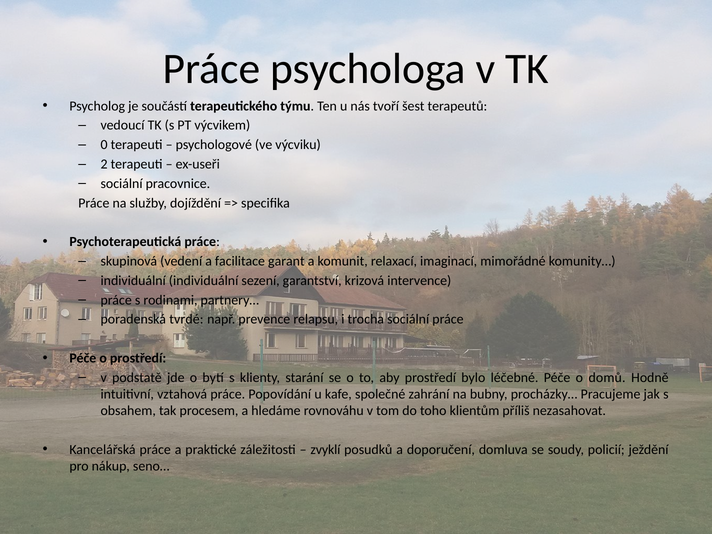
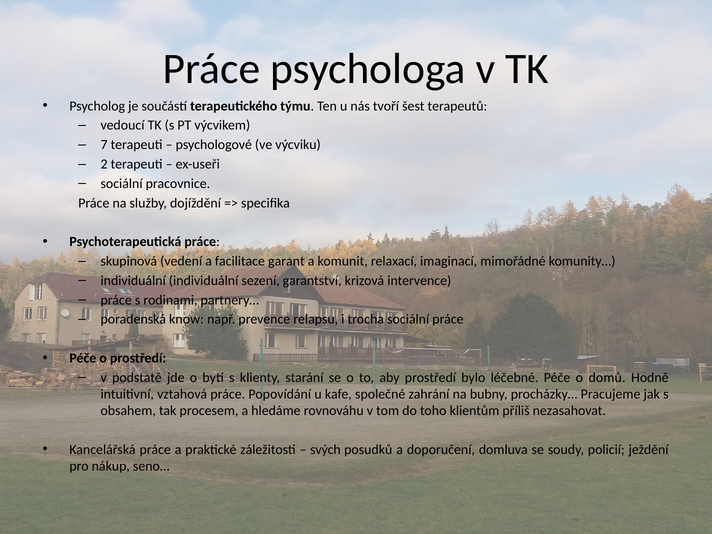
0: 0 -> 7 (104, 145)
tvrdé: tvrdé -> know (186, 319)
zvyklí: zvyklí -> svých (325, 450)
